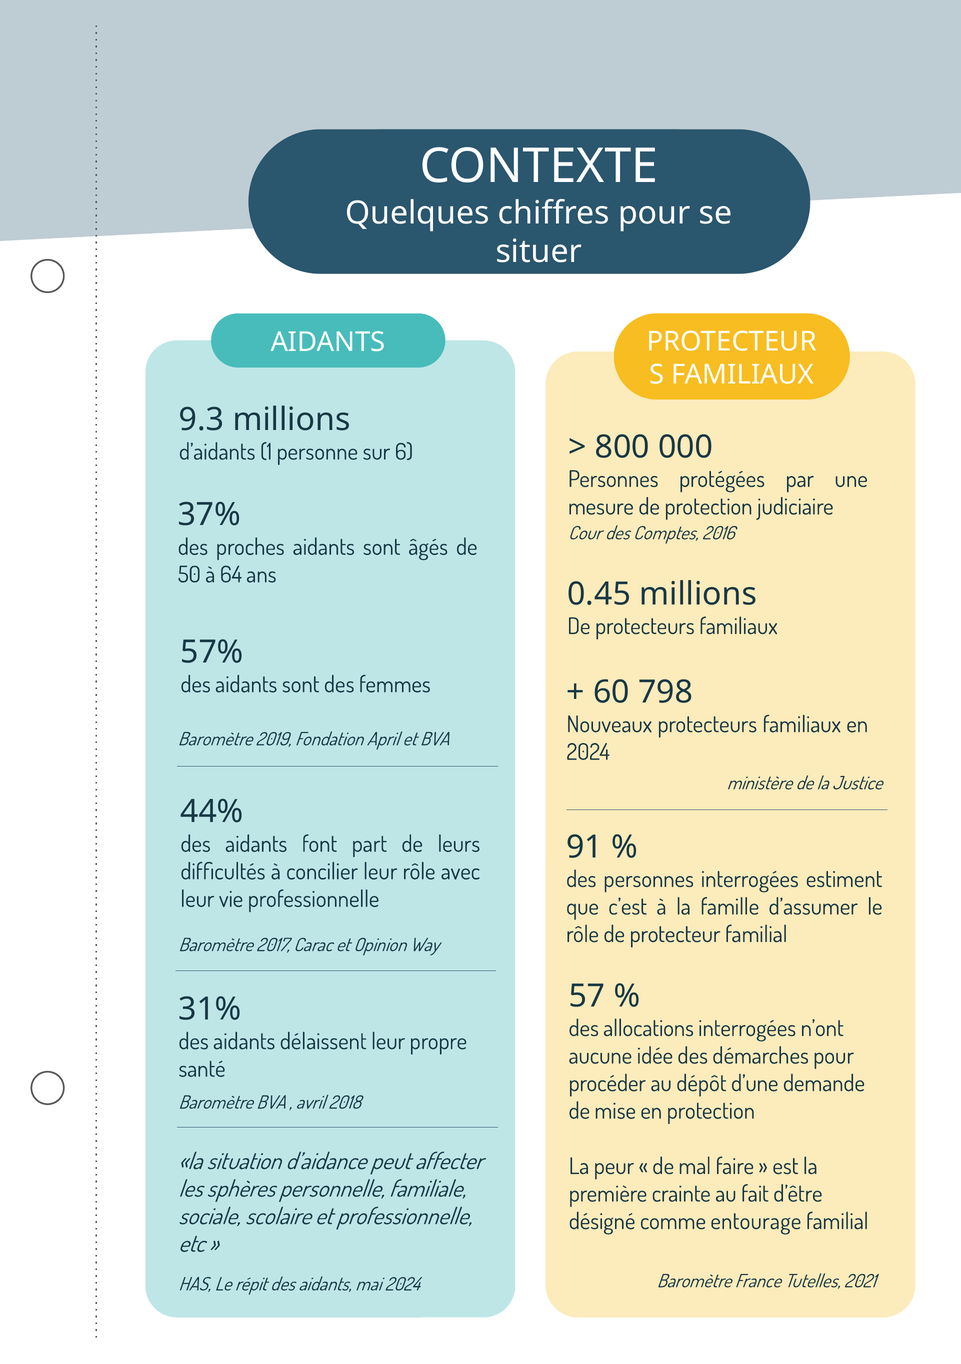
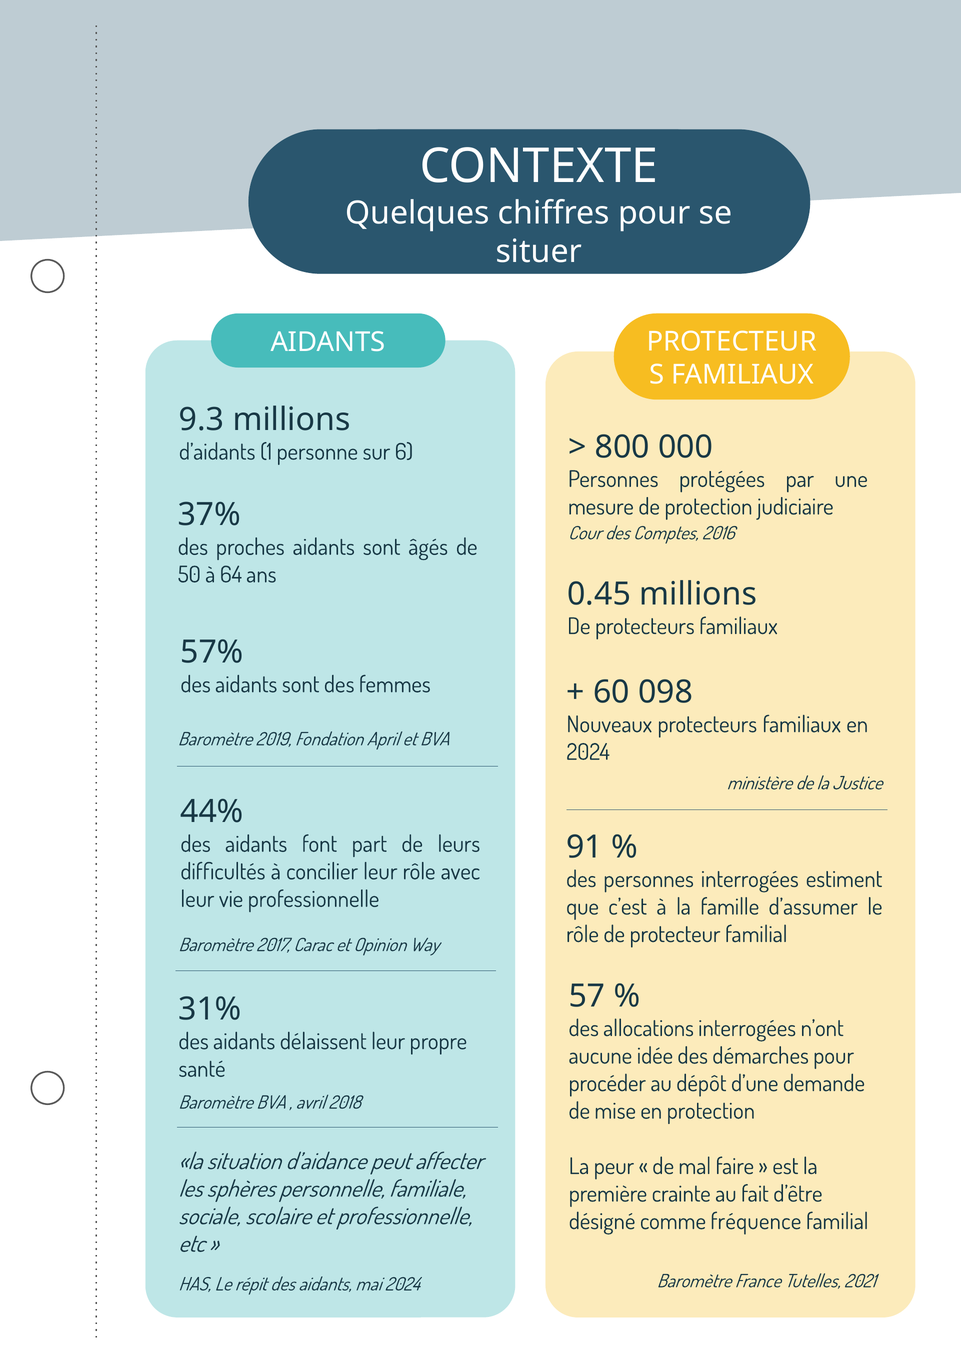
798: 798 -> 098 (666, 692)
entourage: entourage -> fréquence (756, 1221)
